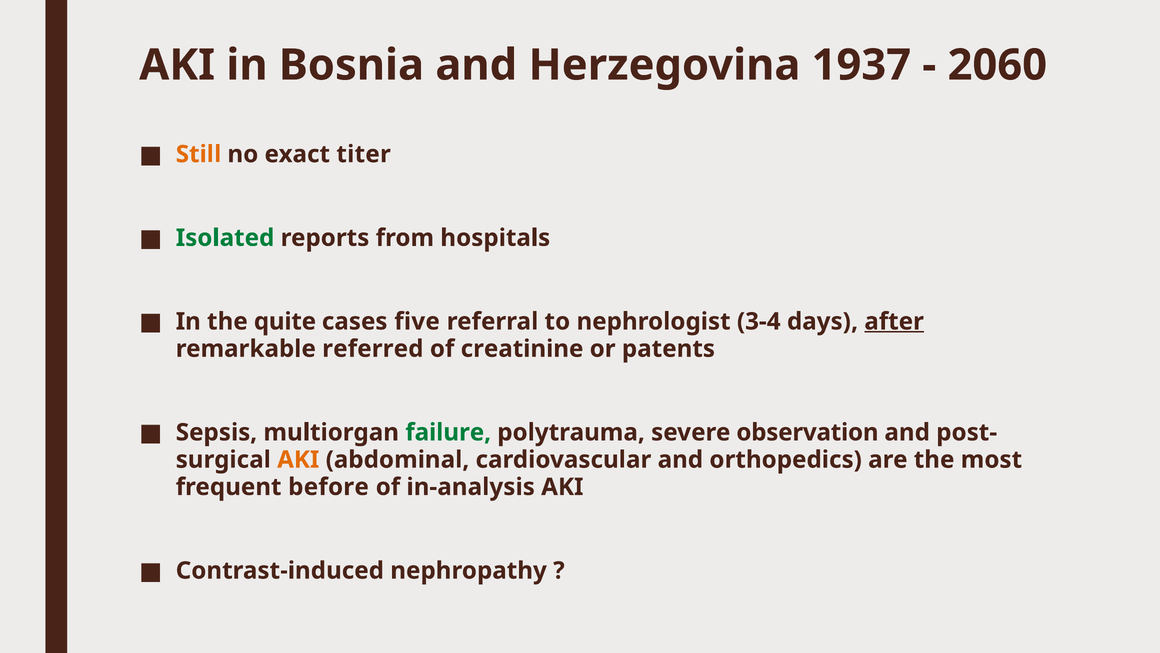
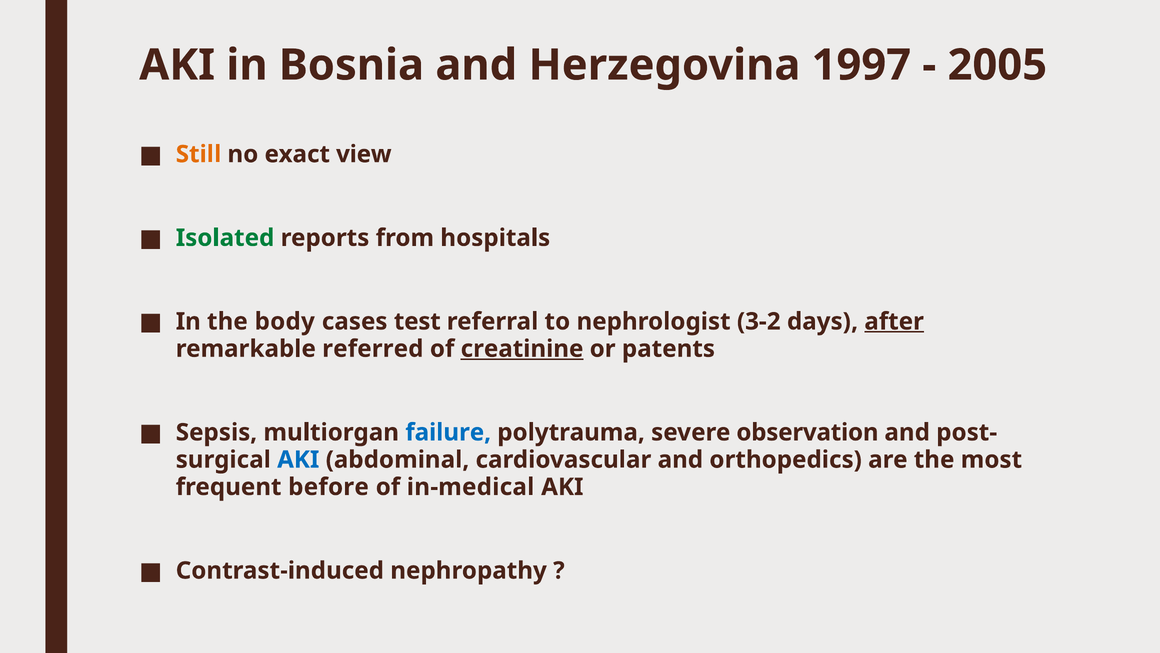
1937: 1937 -> 1997 (861, 65)
2060: 2060 -> 2005 (997, 65)
titer: titer -> view (364, 154)
quite: quite -> body (285, 321)
five: five -> test (417, 321)
3-4: 3-4 -> 3-2 (759, 321)
creatinine underline: none -> present (522, 349)
failure colour: green -> blue (448, 432)
AKI colour: orange -> blue (298, 459)
in-analysis: in-analysis -> in-medical (471, 487)
